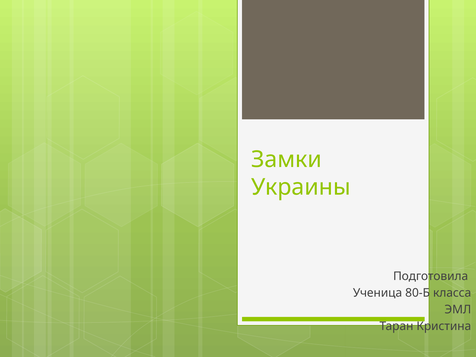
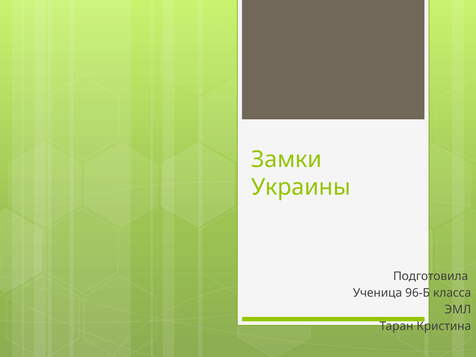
80-Б: 80-Б -> 96-Б (418, 293)
